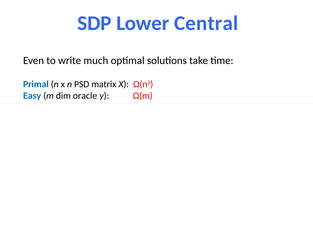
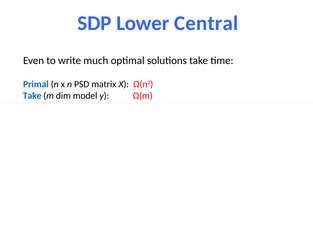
Easy: Easy -> Take (32, 96)
oracle: oracle -> model (85, 96)
